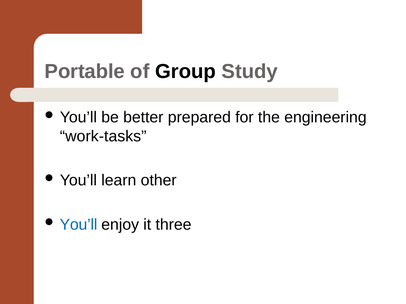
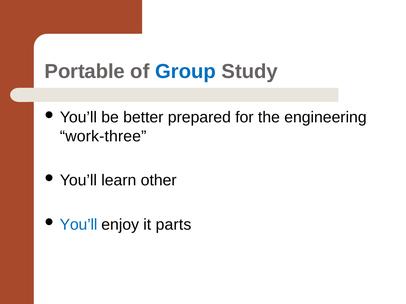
Group colour: black -> blue (185, 71)
work-tasks: work-tasks -> work-three (103, 136)
three: three -> parts (173, 225)
